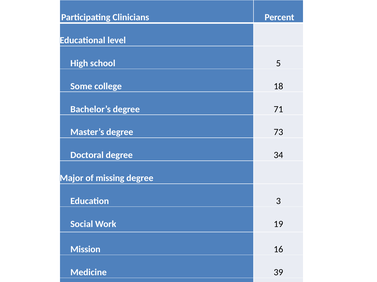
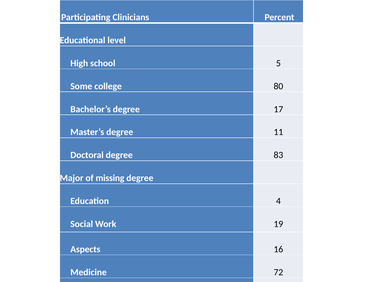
18: 18 -> 80 (278, 86)
degree 71: 71 -> 17 (278, 109)
73: 73 -> 11 (278, 132)
34: 34 -> 83 (278, 155)
3: 3 -> 4 (278, 202)
Mission: Mission -> Aspects (85, 250)
39: 39 -> 72 (278, 273)
